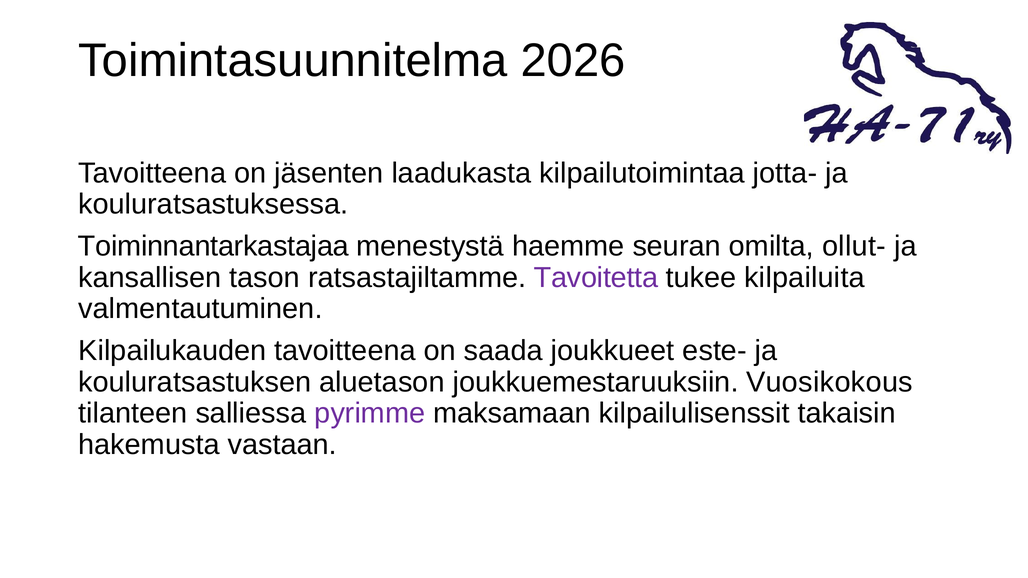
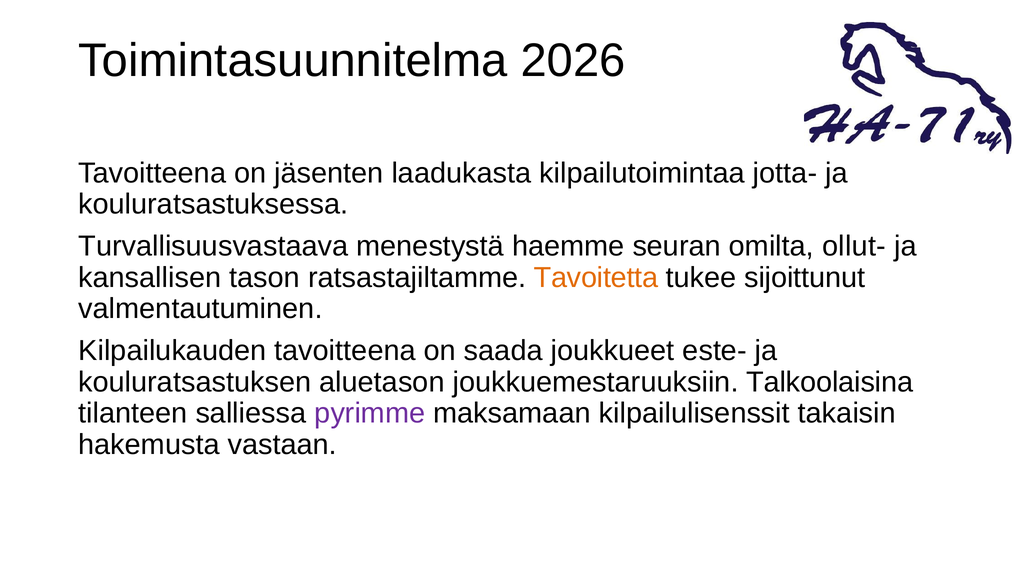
Toiminnantarkastajaa: Toiminnantarkastajaa -> Turvallisuusvastaava (213, 246)
Tavoitetta colour: purple -> orange (596, 278)
kilpailuita: kilpailuita -> sijoittunut (805, 278)
Vuosikokous: Vuosikokous -> Talkoolaisina (830, 382)
